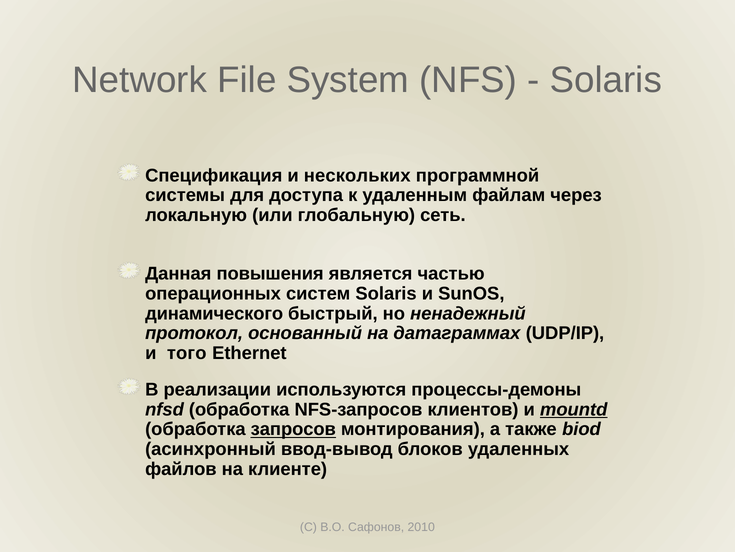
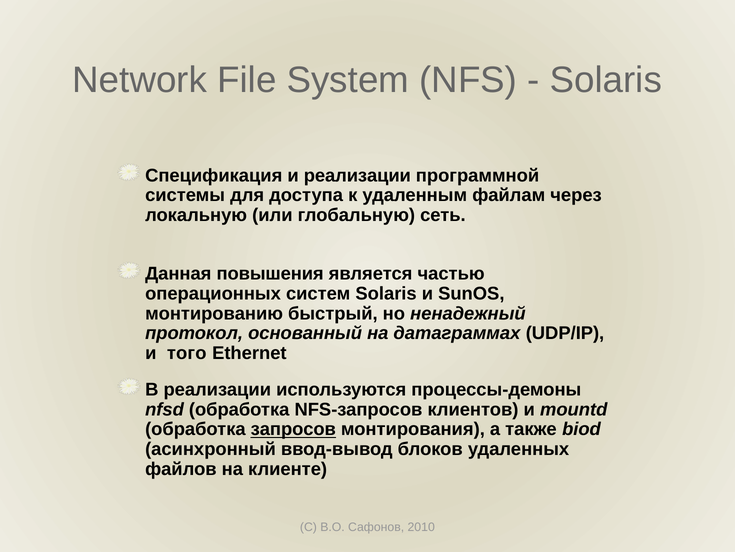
и нескольких: нескольких -> реализации (357, 175)
динамического: динамического -> монтированию (214, 313)
mountd underline: present -> none (574, 409)
